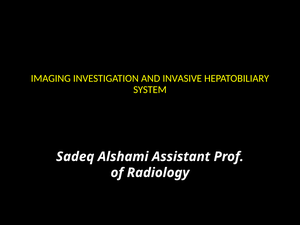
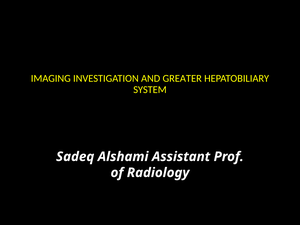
INVASIVE: INVASIVE -> GREATER (182, 78)
